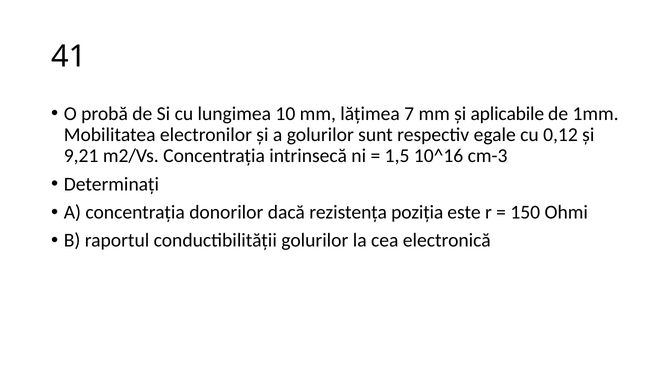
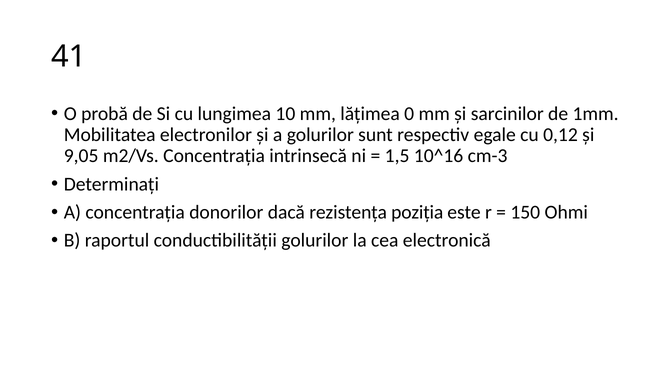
7: 7 -> 0 (409, 114)
aplicabile: aplicabile -> sarcinilor (507, 114)
9,21: 9,21 -> 9,05 (81, 156)
